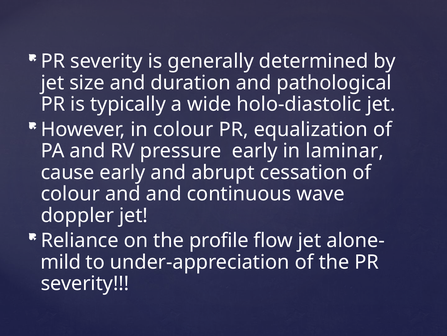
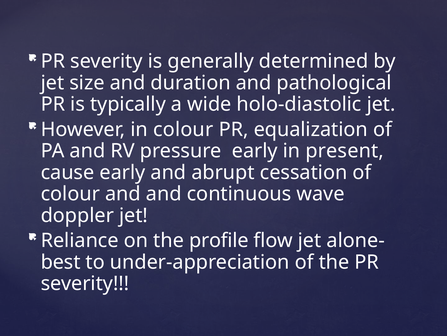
laminar: laminar -> present (345, 151)
mild: mild -> best (61, 262)
